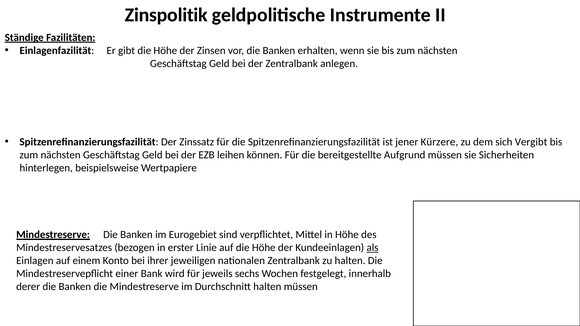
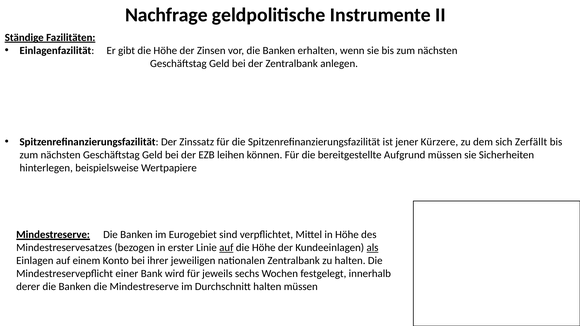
Zinspolitik: Zinspolitik -> Nachfrage (166, 15)
Vergibt: Vergibt -> Zerfällt (531, 142)
auf underline: none -> present (226, 248)
